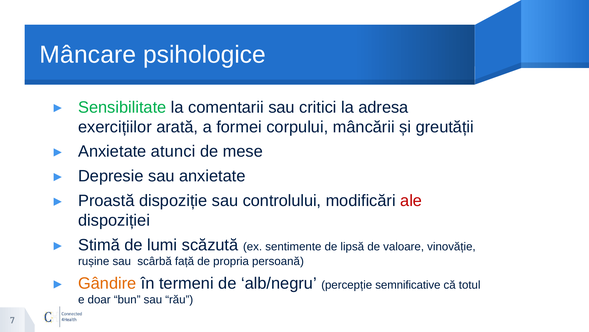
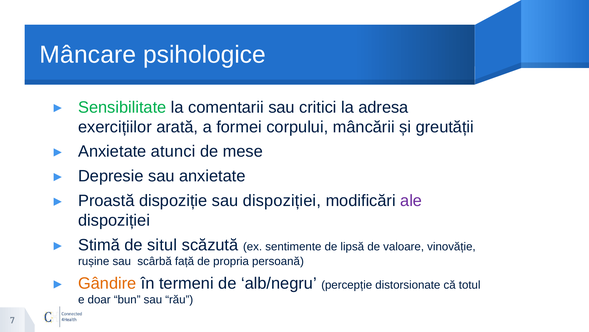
sau controlului: controlului -> dispoziției (282, 200)
ale colour: red -> purple (411, 200)
lumi: lumi -> situl (162, 245)
semnificative: semnificative -> distorsionate (408, 284)
